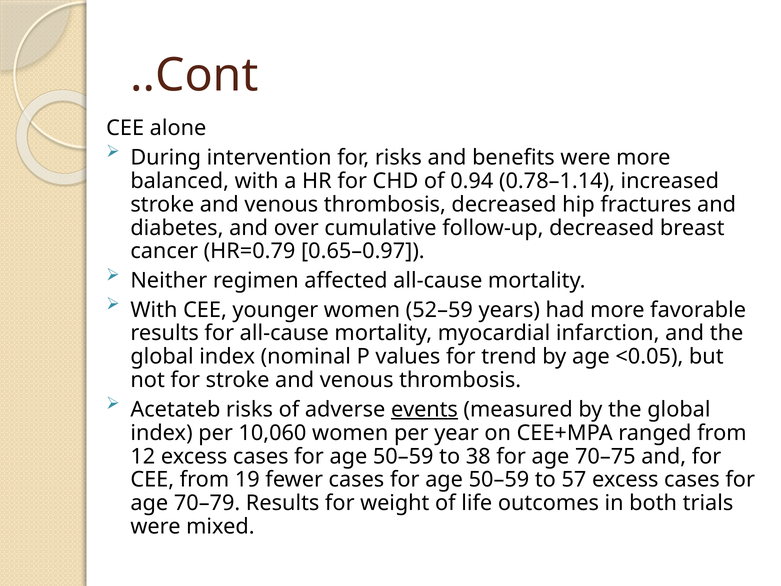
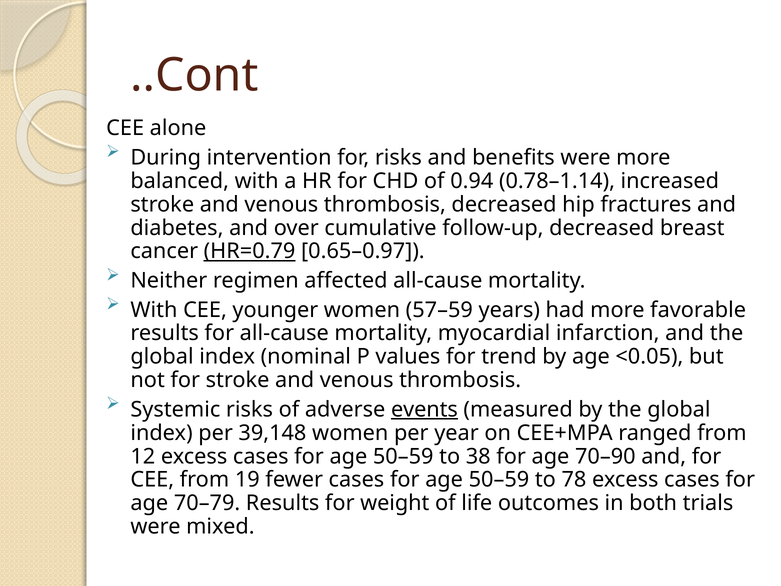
HR=0.79 underline: none -> present (250, 251)
52–59: 52–59 -> 57–59 (439, 310)
Acetateb: Acetateb -> Systemic (175, 409)
10,060: 10,060 -> 39,148 (272, 433)
70–75: 70–75 -> 70–90 (605, 456)
57: 57 -> 78 (574, 480)
